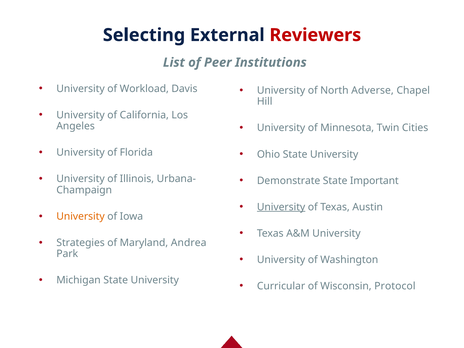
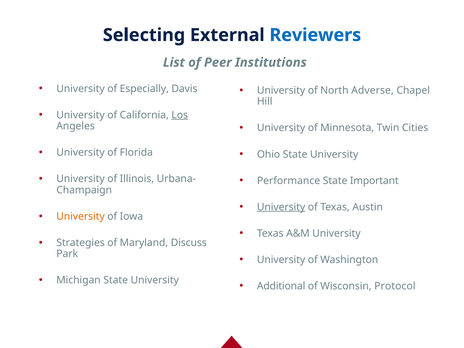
Reviewers colour: red -> blue (315, 35)
Workload: Workload -> Especially (144, 89)
Los underline: none -> present (180, 115)
Demonstrate: Demonstrate -> Performance (289, 181)
Andrea: Andrea -> Discuss (189, 243)
Curricular: Curricular -> Additional (281, 286)
